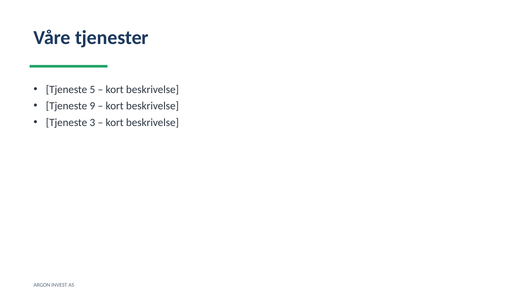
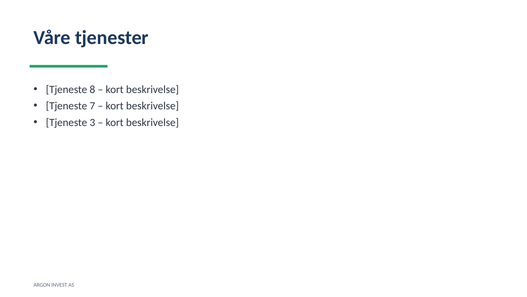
5: 5 -> 8 (92, 89)
9: 9 -> 7 (92, 106)
